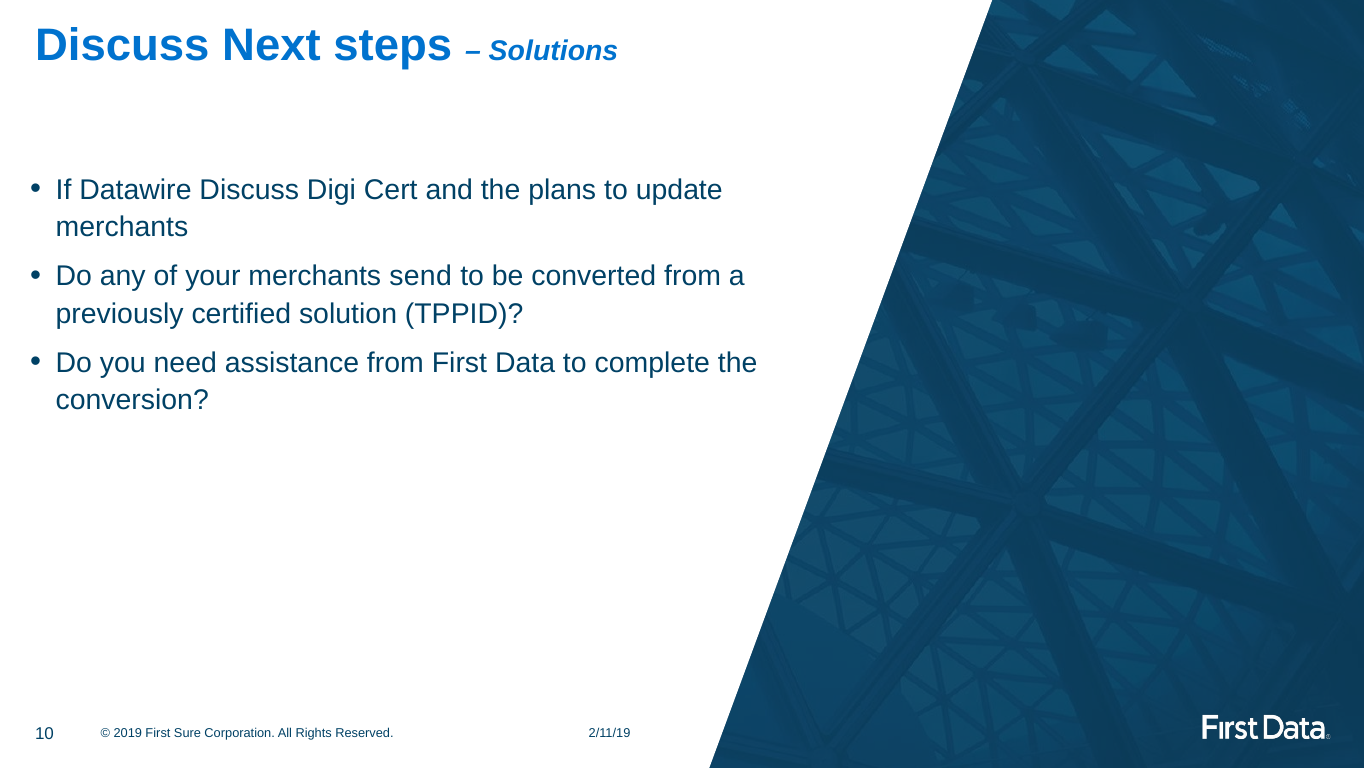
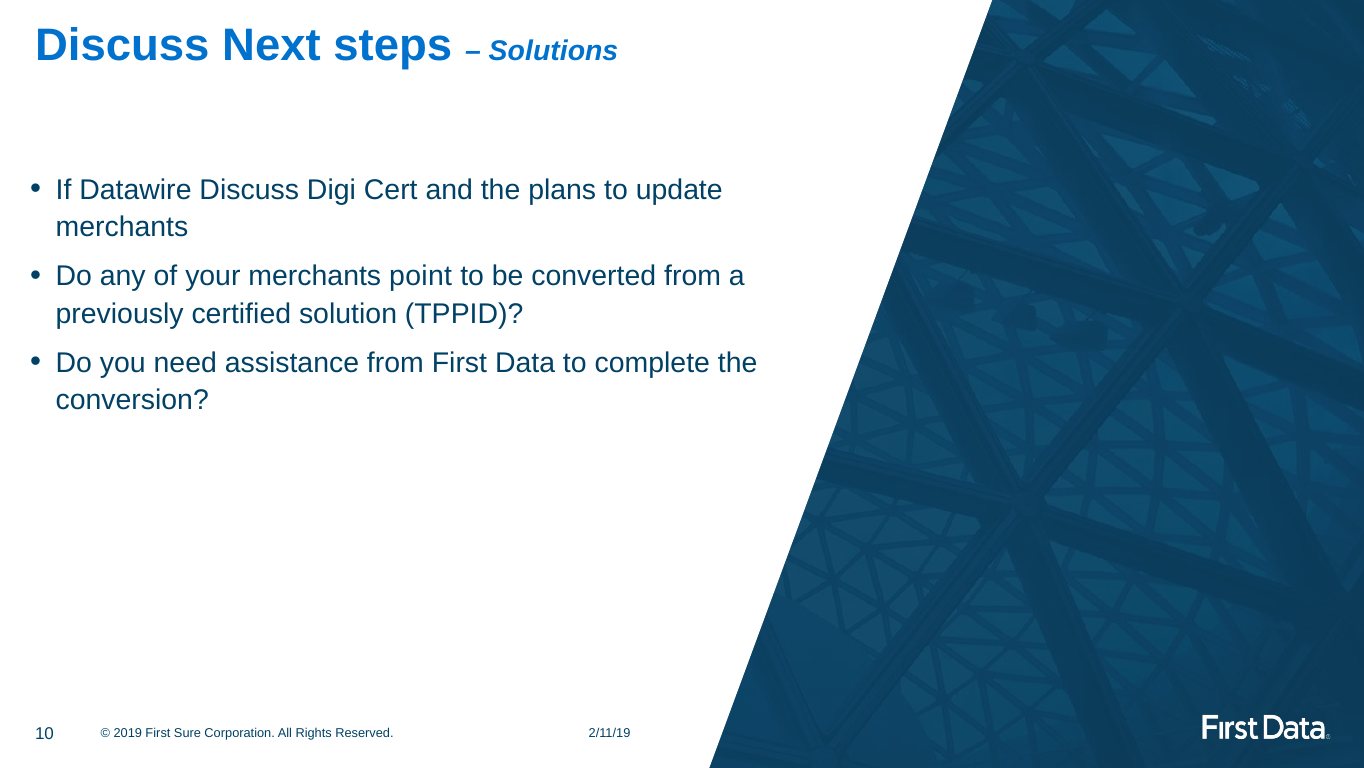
send: send -> point (421, 276)
